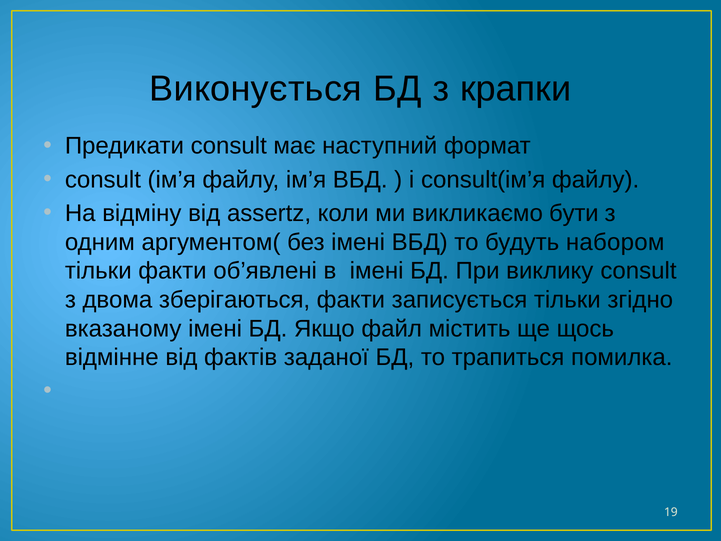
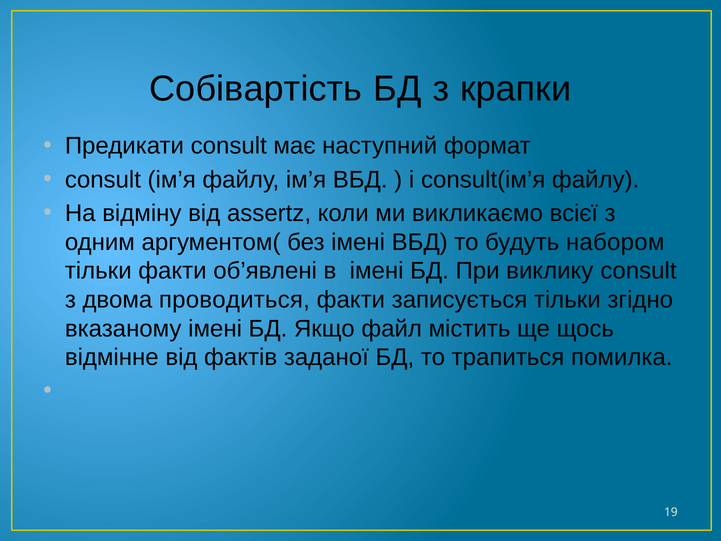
Виконується: Виконується -> Cобівартість (256, 89)
бути: бути -> всієї (574, 213)
зберігаються: зберігаються -> проводиться (234, 300)
